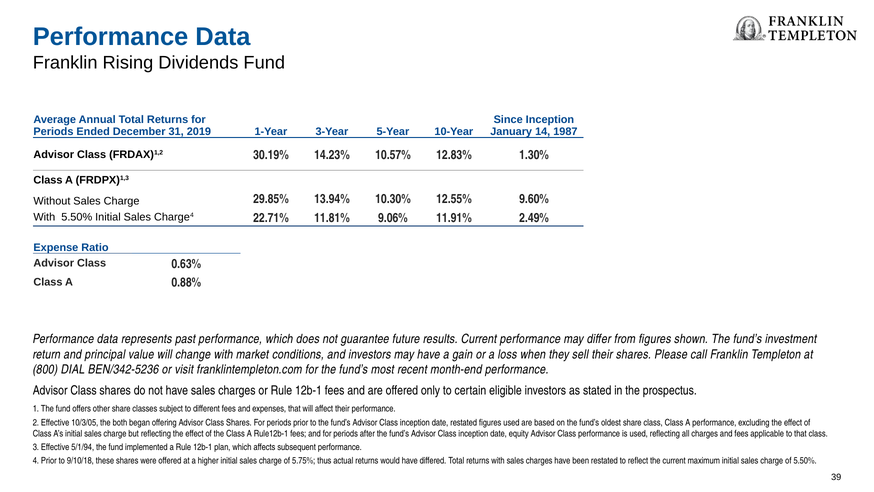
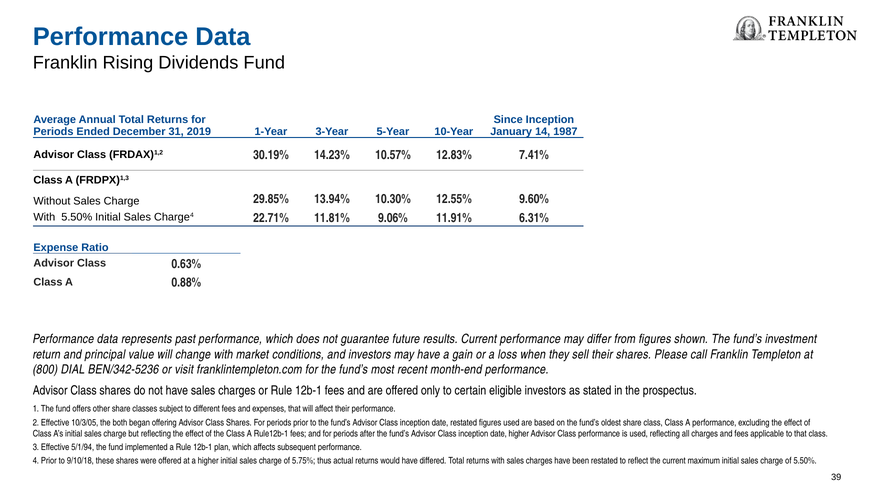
1.30%: 1.30% -> 7.41% (534, 155)
2.49%: 2.49% -> 6.31% (534, 218)
date equity: equity -> higher (519, 433)
